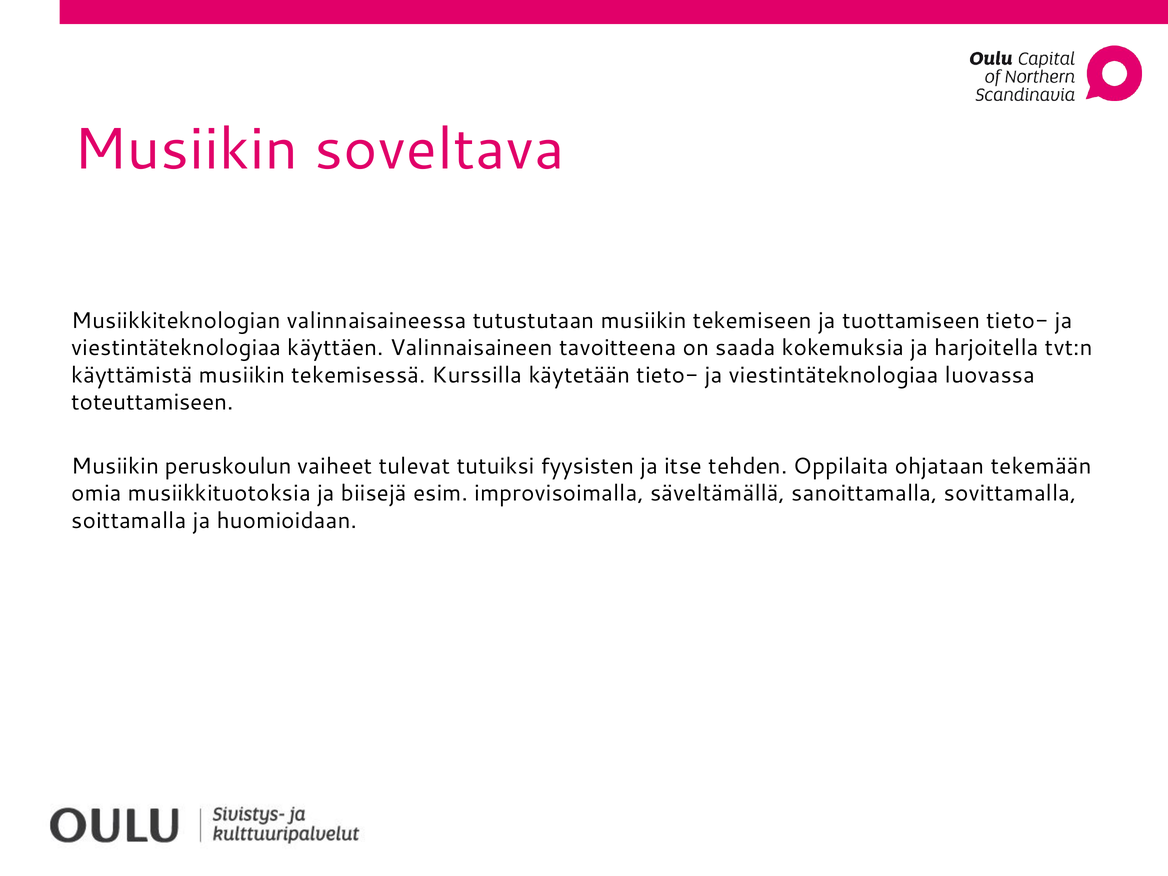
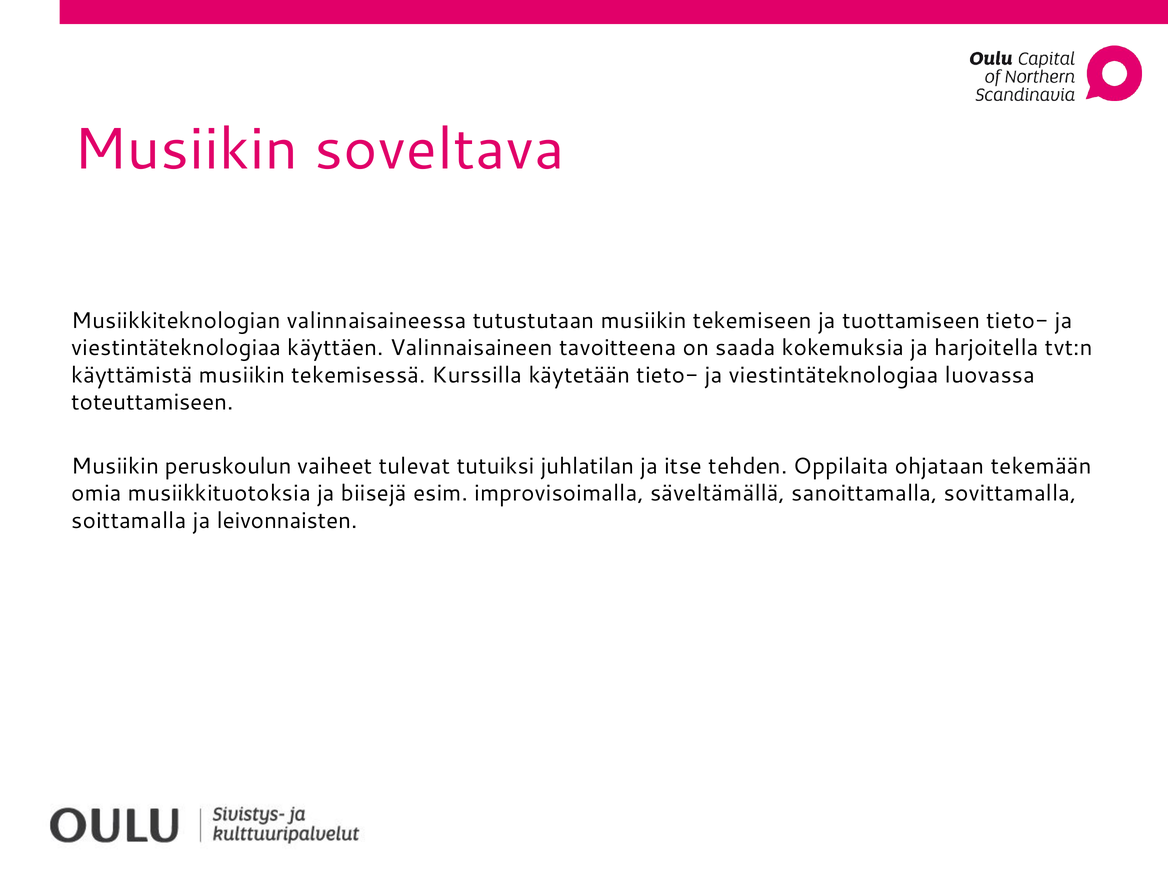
fyysisten: fyysisten -> juhlatilan (588, 466)
huomioidaan: huomioidaan -> leivonnaisten (287, 521)
